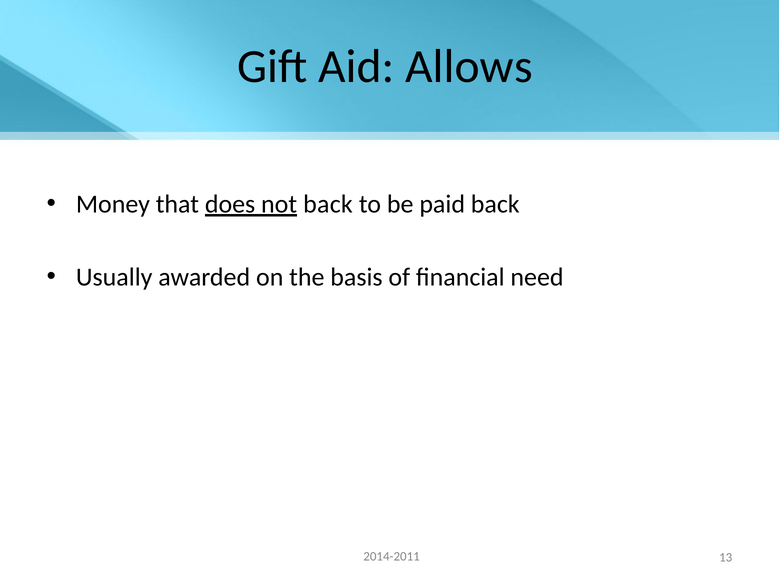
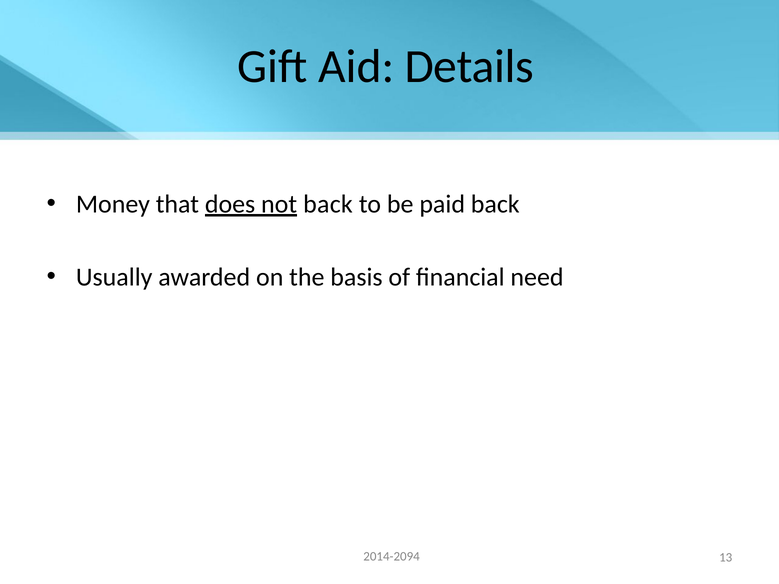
Allows: Allows -> Details (469, 67)
2014-2011: 2014-2011 -> 2014-2094 (392, 557)
